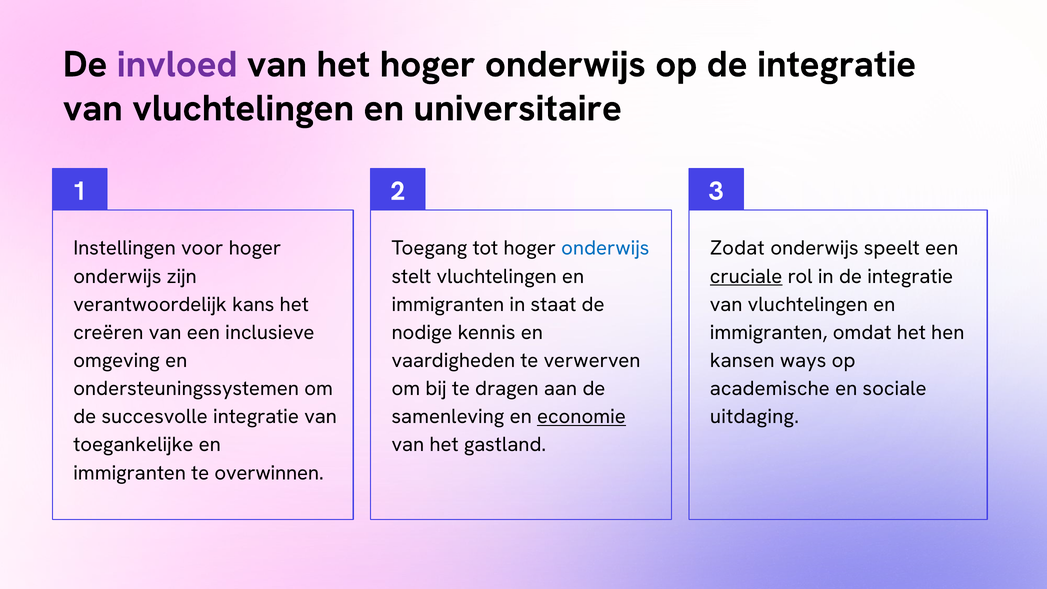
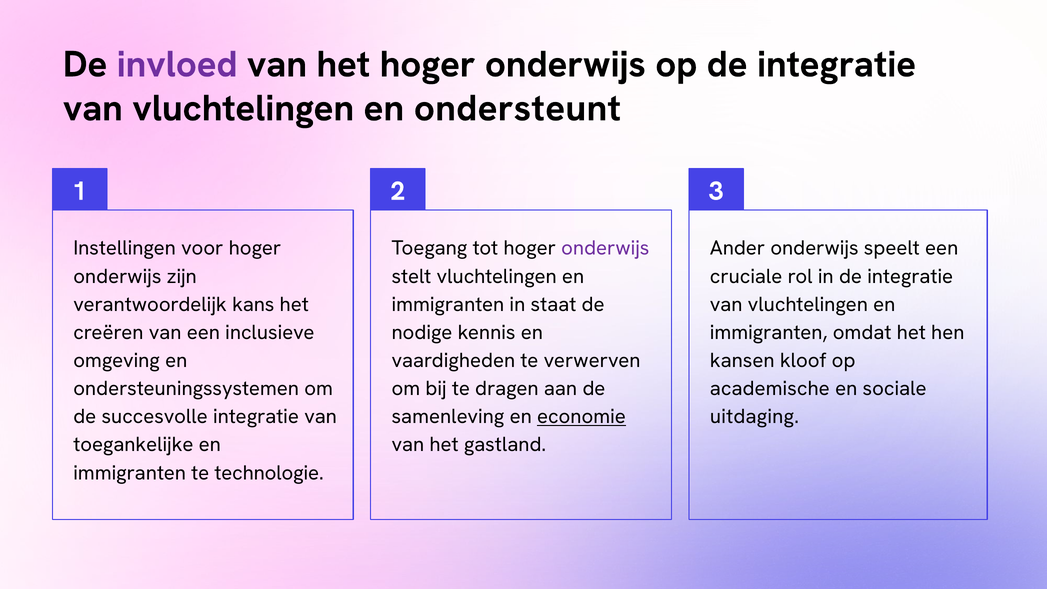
universitaire: universitaire -> ondersteunt (517, 108)
onderwijs colour: blue -> purple (605, 248)
Zodat: Zodat -> Ander (737, 248)
cruciale underline: present -> none (746, 276)
ways: ways -> kloof (803, 361)
overwinnen: overwinnen -> technologie (269, 473)
